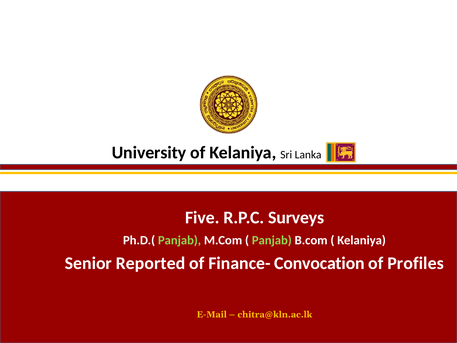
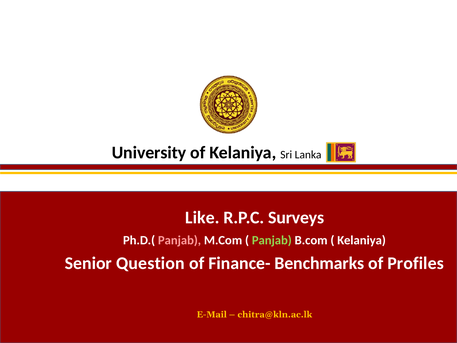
Five: Five -> Like (202, 217)
Panjab colour: light green -> pink (180, 240)
Reported: Reported -> Question (150, 263)
Convocation: Convocation -> Benchmarks (319, 263)
